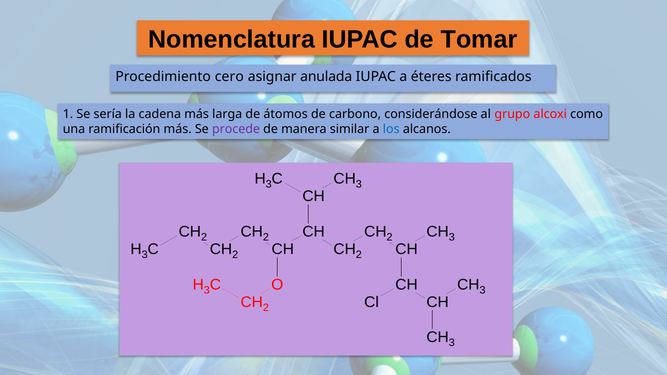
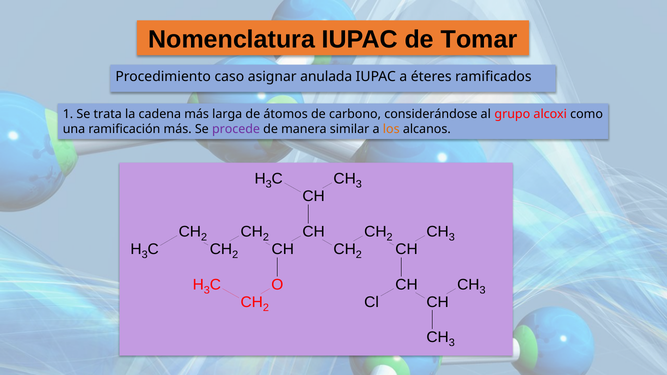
cero: cero -> caso (229, 77)
sería: sería -> trata (108, 114)
los colour: blue -> orange (391, 129)
